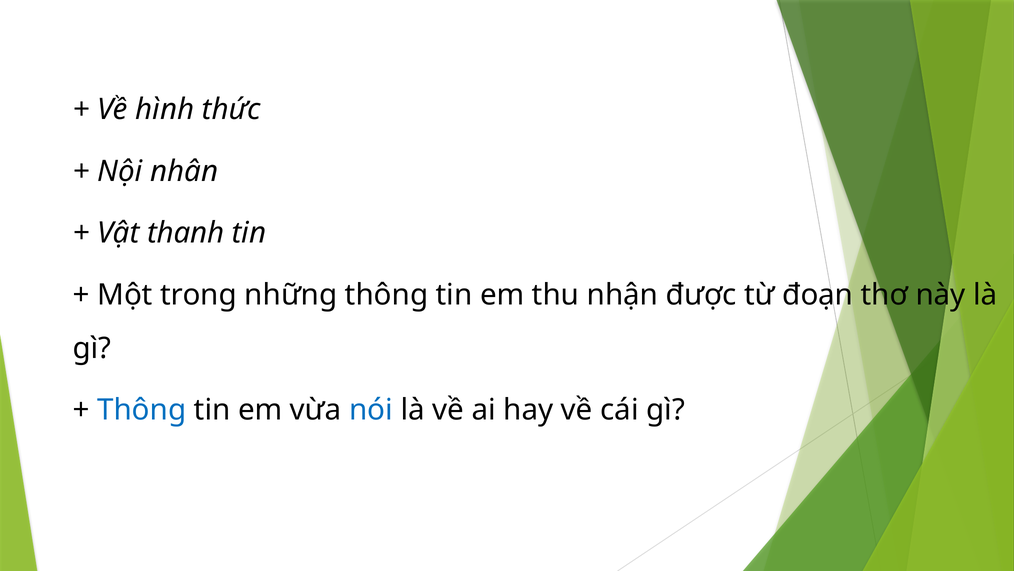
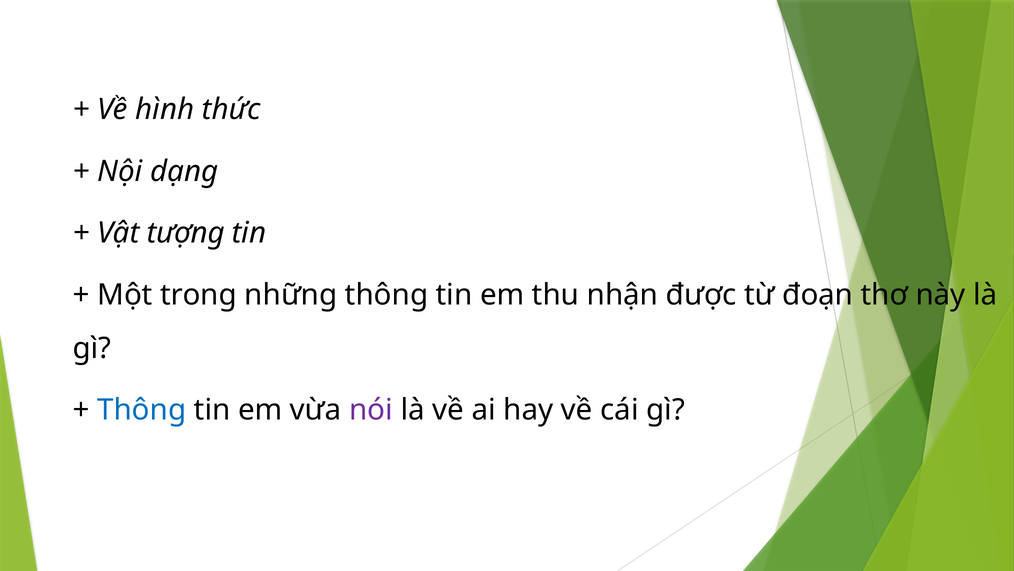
nhân: nhân -> dạng (184, 171)
thanh: thanh -> tượng (186, 233)
nói colour: blue -> purple (371, 410)
